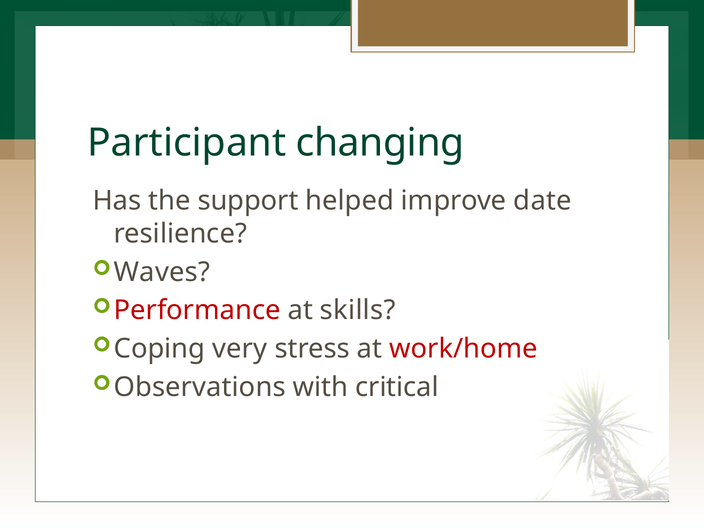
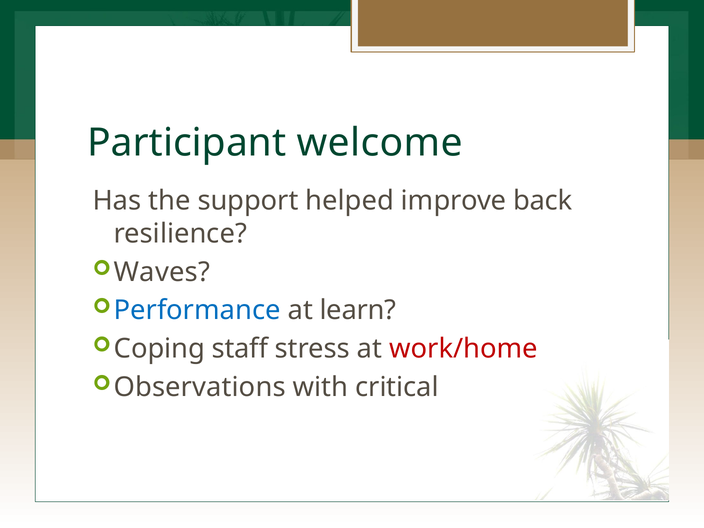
changing: changing -> welcome (380, 143)
date: date -> back (543, 201)
Performance colour: red -> blue (197, 310)
skills: skills -> learn (358, 310)
very: very -> staff (240, 349)
